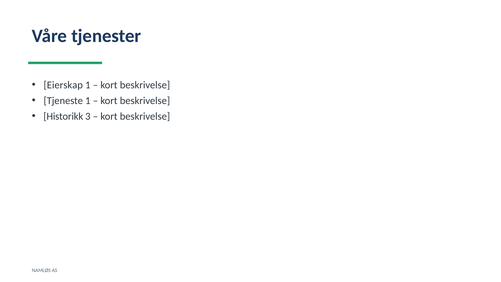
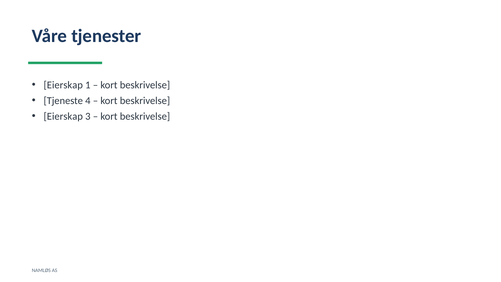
Tjeneste 1: 1 -> 4 (88, 101)
Historikk: Historikk -> Eierskap (63, 116)
